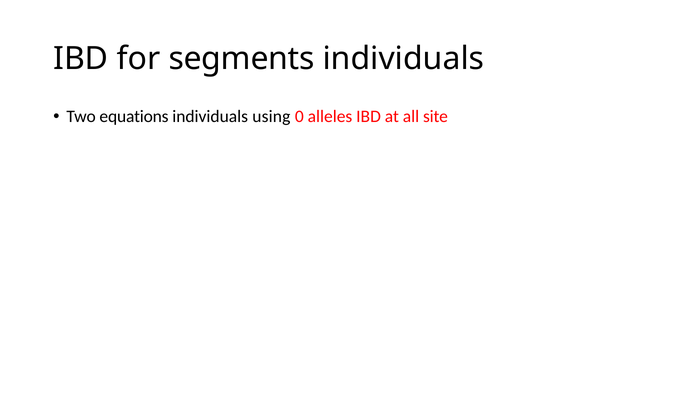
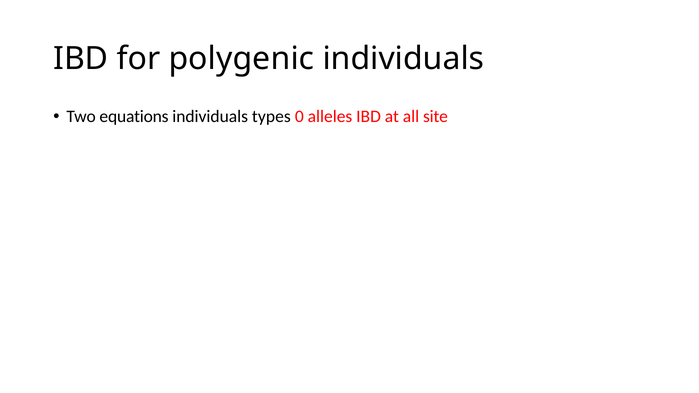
segments: segments -> polygenic (241, 59)
using: using -> types (271, 117)
